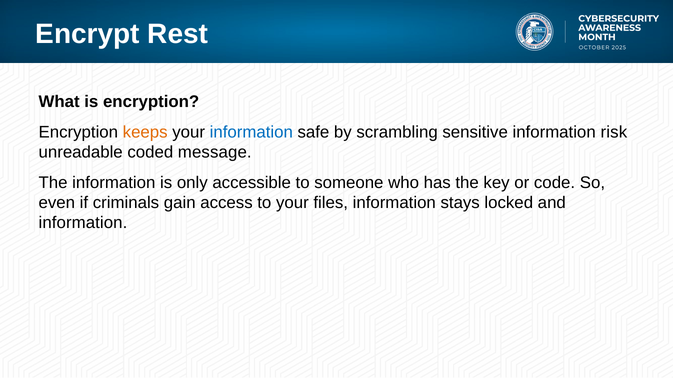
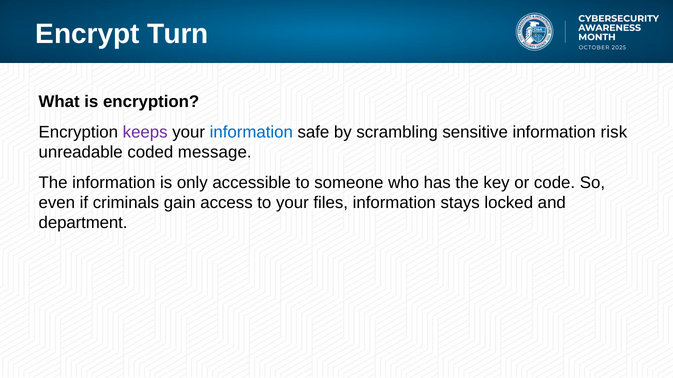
Rest: Rest -> Turn (178, 34)
keeps colour: orange -> purple (145, 132)
information: information -> department (83, 223)
